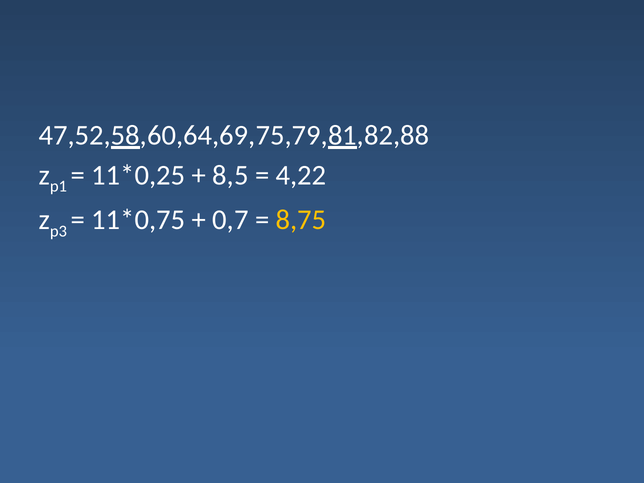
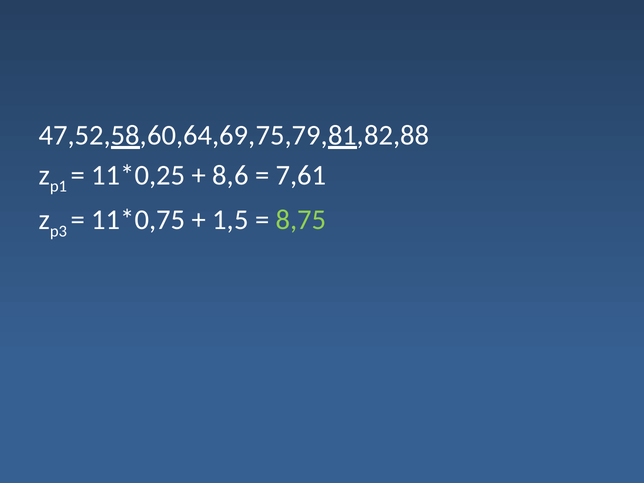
8,5: 8,5 -> 8,6 (231, 175)
4,22: 4,22 -> 7,61 (301, 175)
0,7: 0,7 -> 1,5 (231, 220)
8,75 colour: yellow -> light green (301, 220)
